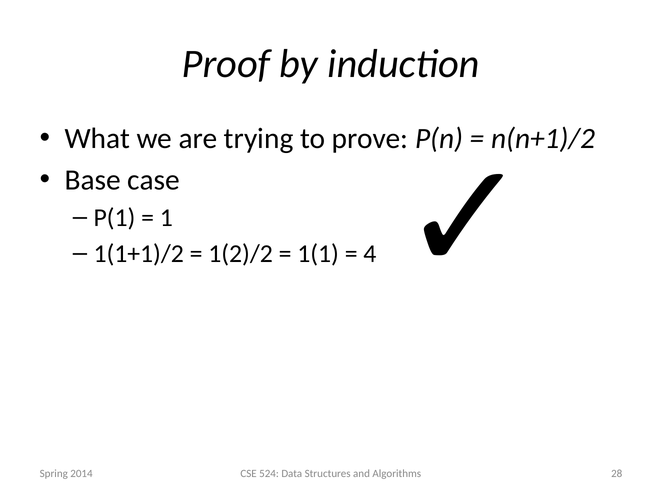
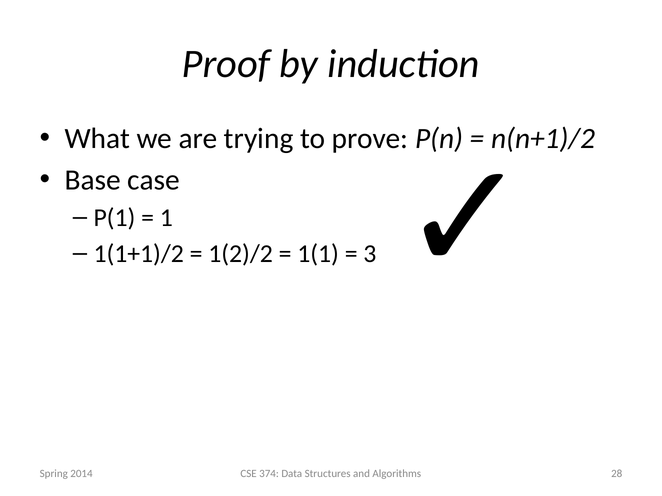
4: 4 -> 3 (370, 254)
524: 524 -> 374 (269, 474)
